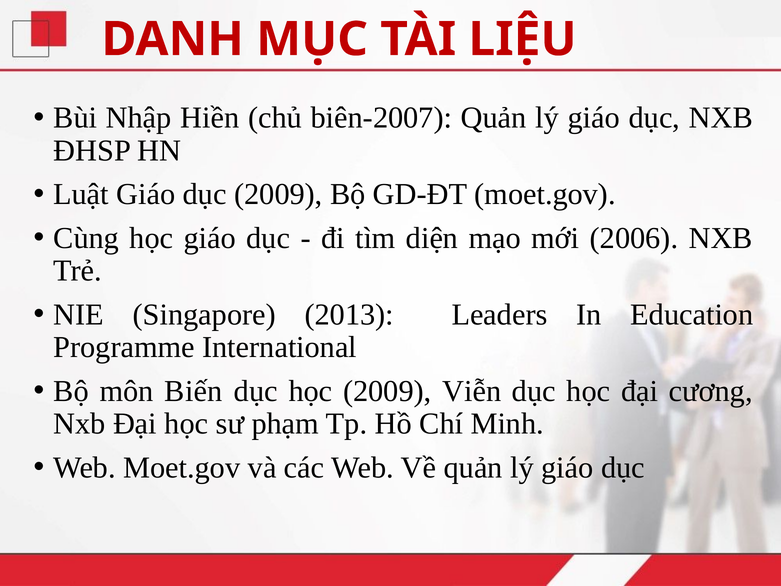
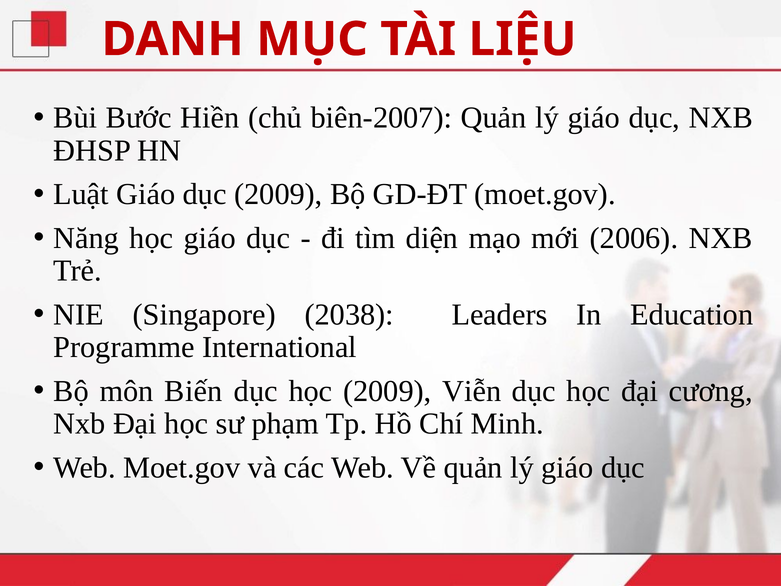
Nhập: Nhập -> Bước (139, 118)
Cùng: Cùng -> Năng (86, 238)
2013: 2013 -> 2038 (349, 314)
